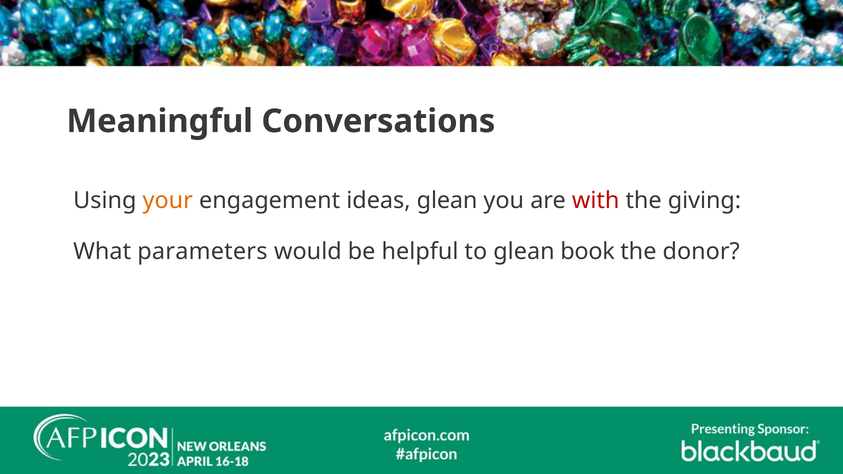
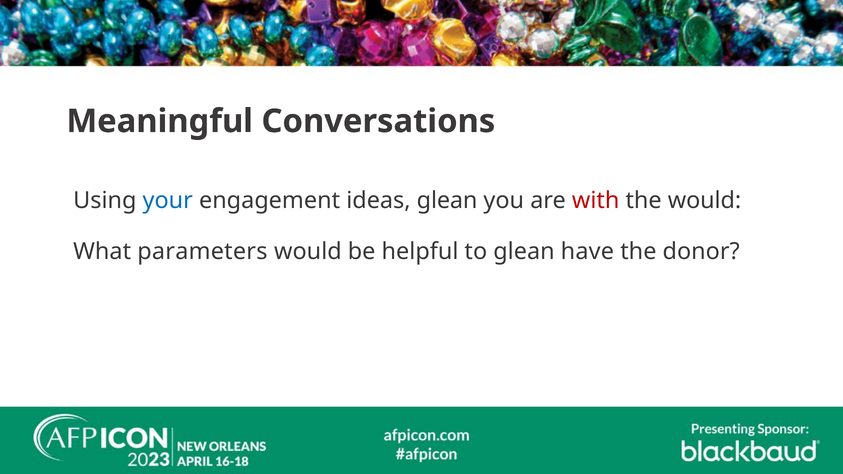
your colour: orange -> blue (168, 201)
the giving: giving -> would (704, 201)
book: book -> have (587, 252)
